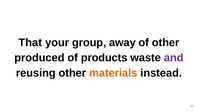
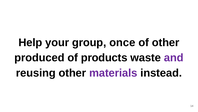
That: That -> Help (30, 42)
away: away -> once (122, 42)
materials colour: orange -> purple (113, 73)
